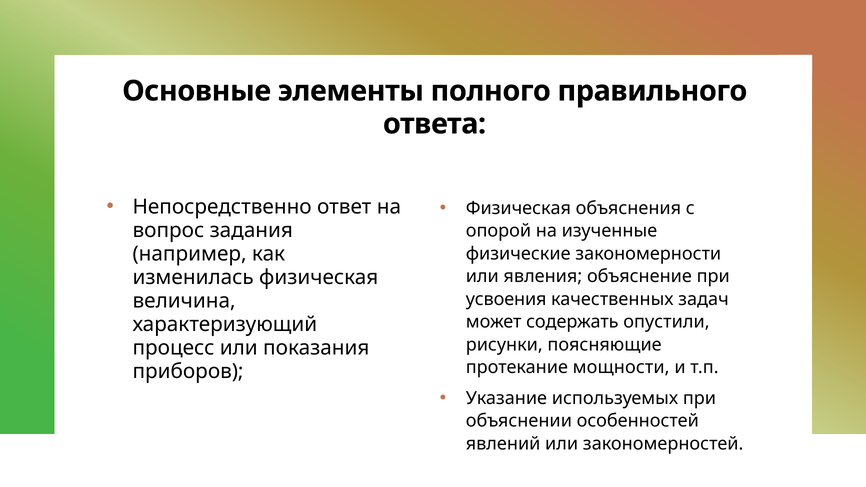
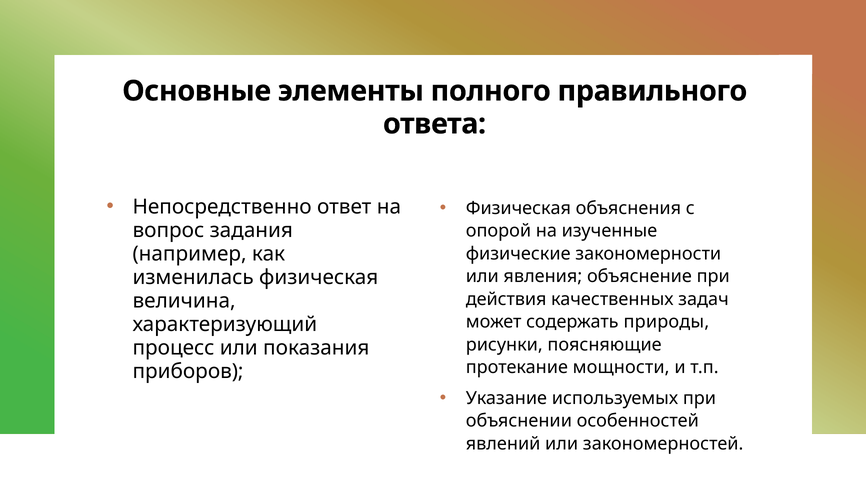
усвоения: усвоения -> действия (506, 299)
опустили: опустили -> природы (666, 322)
